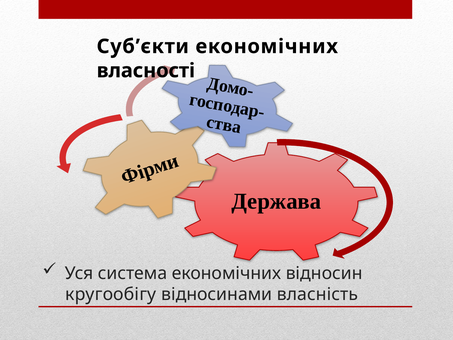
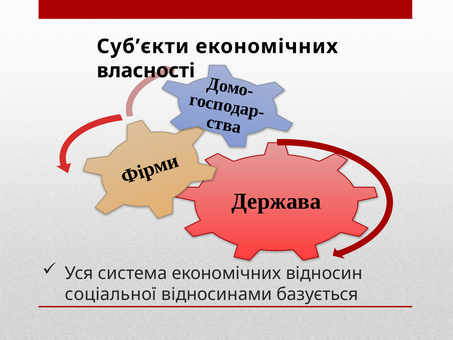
кругообігу: кругообігу -> соціальної (111, 294)
власність: власність -> базується (318, 294)
